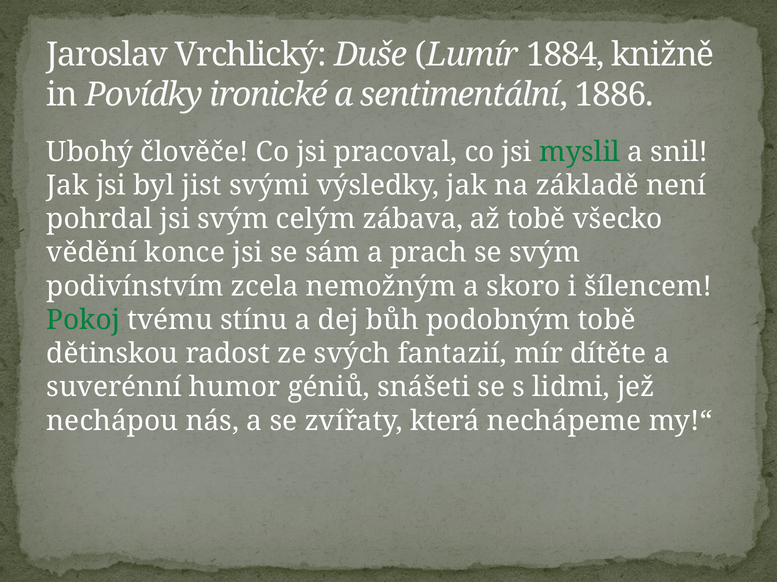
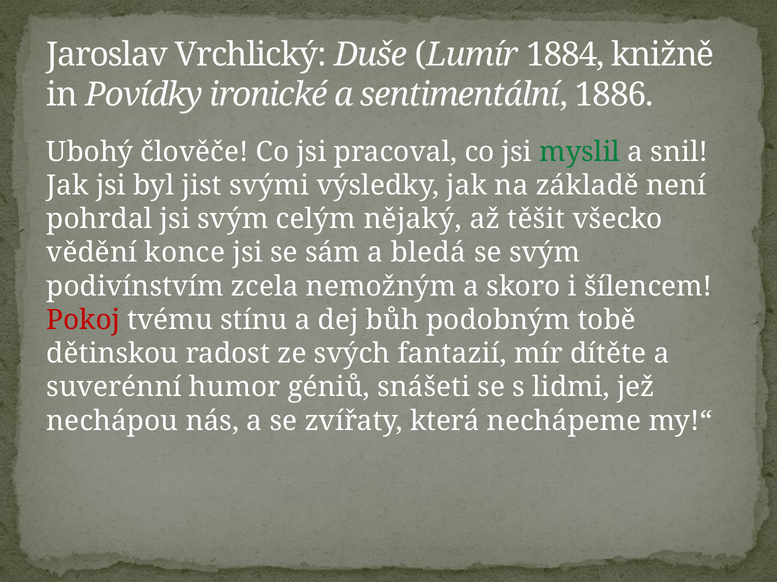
zábava: zábava -> nějaký (413, 219)
až tobě: tobě -> těšit (536, 219)
prach: prach -> bledá (428, 253)
Pokoj colour: green -> red (83, 320)
